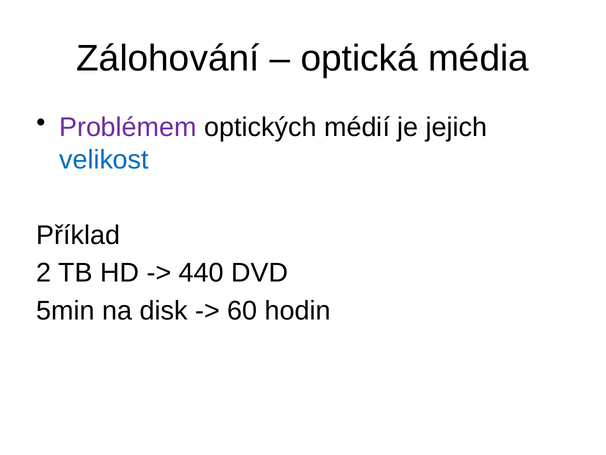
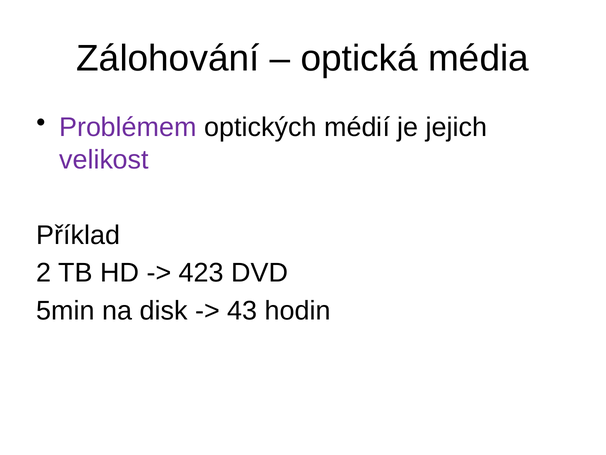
velikost colour: blue -> purple (104, 159)
440: 440 -> 423 (201, 273)
60: 60 -> 43 (242, 310)
